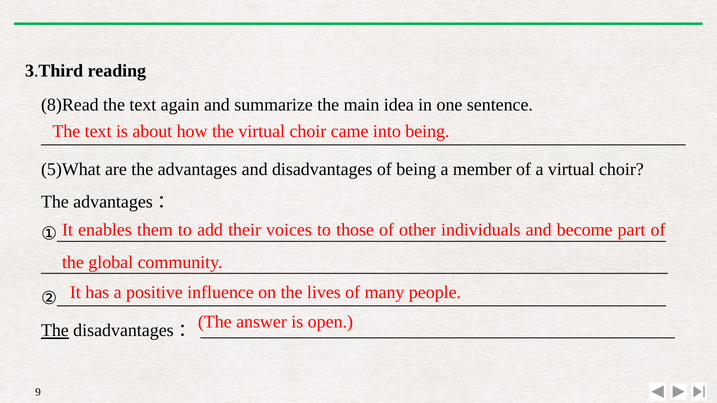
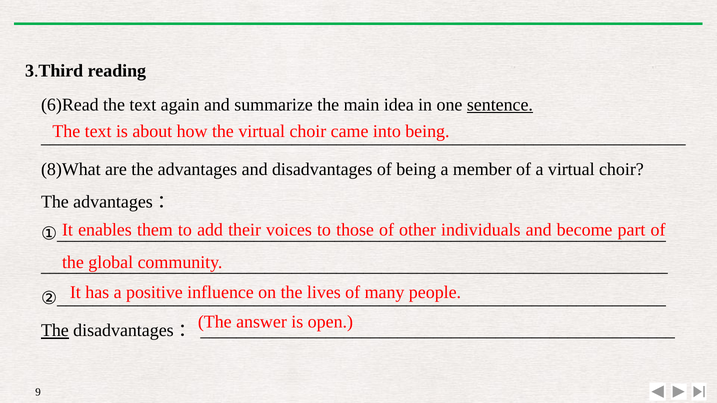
8)Read: 8)Read -> 6)Read (70, 105)
sentence underline: none -> present (500, 105)
5)What: 5)What -> 8)What (71, 169)
